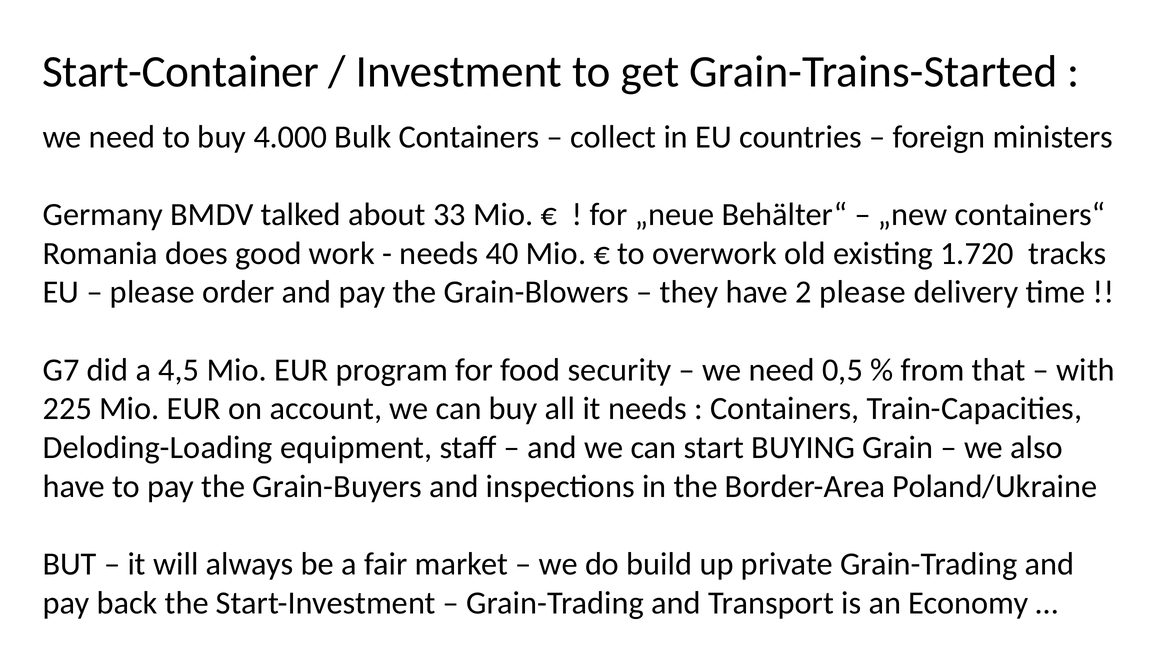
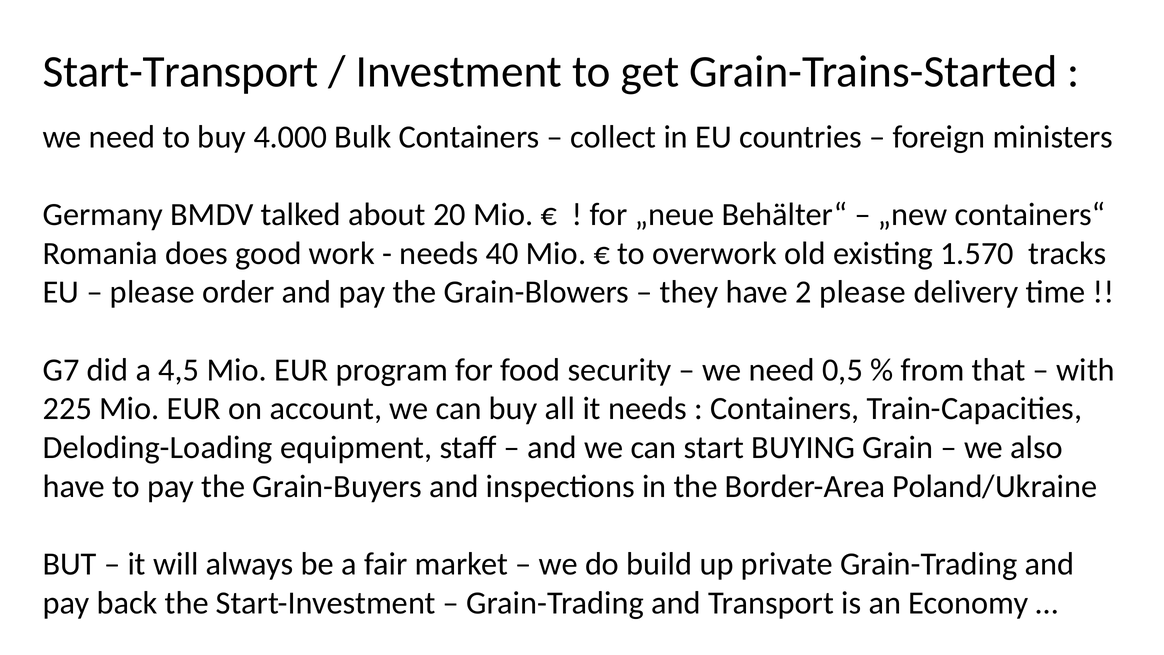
Start-Container: Start-Container -> Start-Transport (181, 72)
33: 33 -> 20 (449, 215)
1.720: 1.720 -> 1.570 (977, 253)
